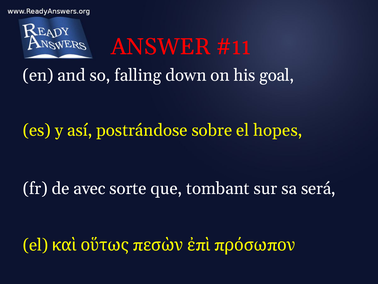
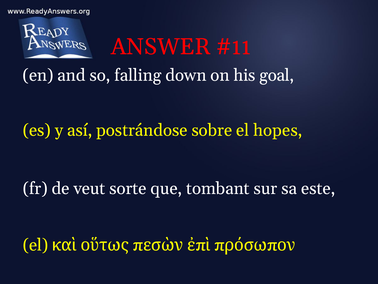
avec: avec -> veut (89, 188)
será: será -> este (318, 188)
